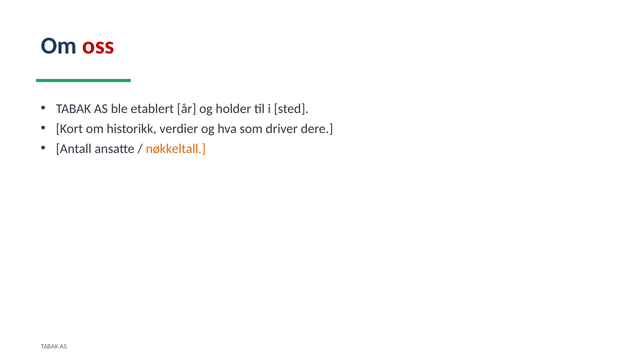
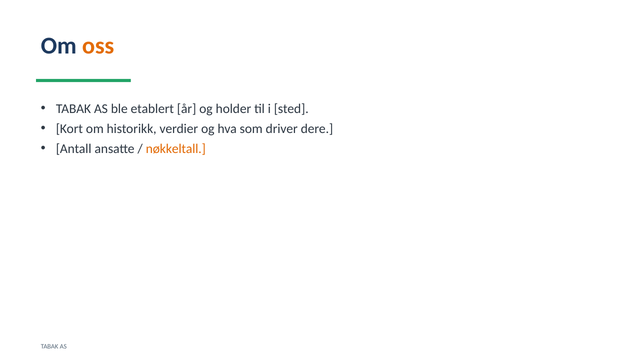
oss colour: red -> orange (98, 46)
